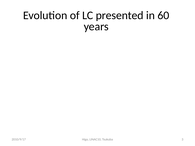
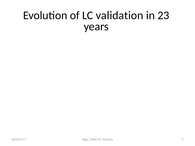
presented: presented -> validation (120, 15)
60: 60 -> 23 (163, 15)
